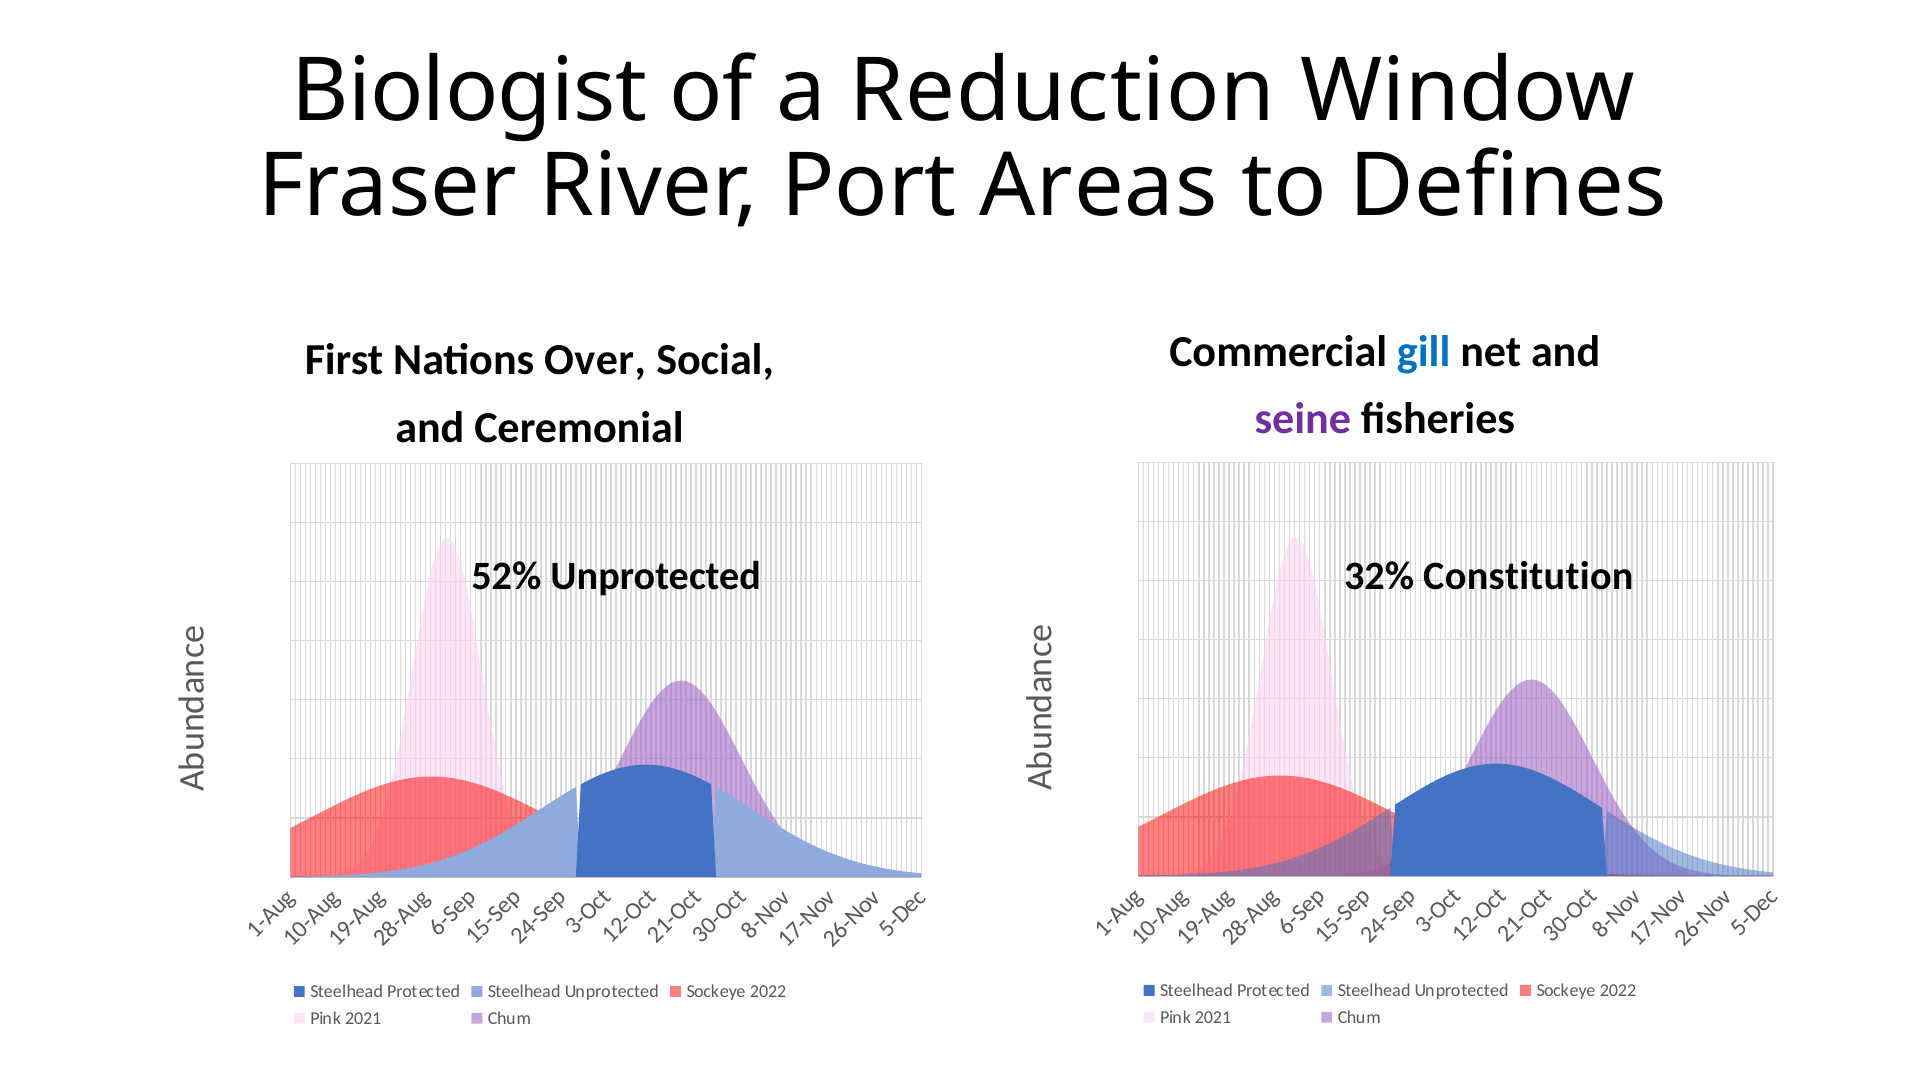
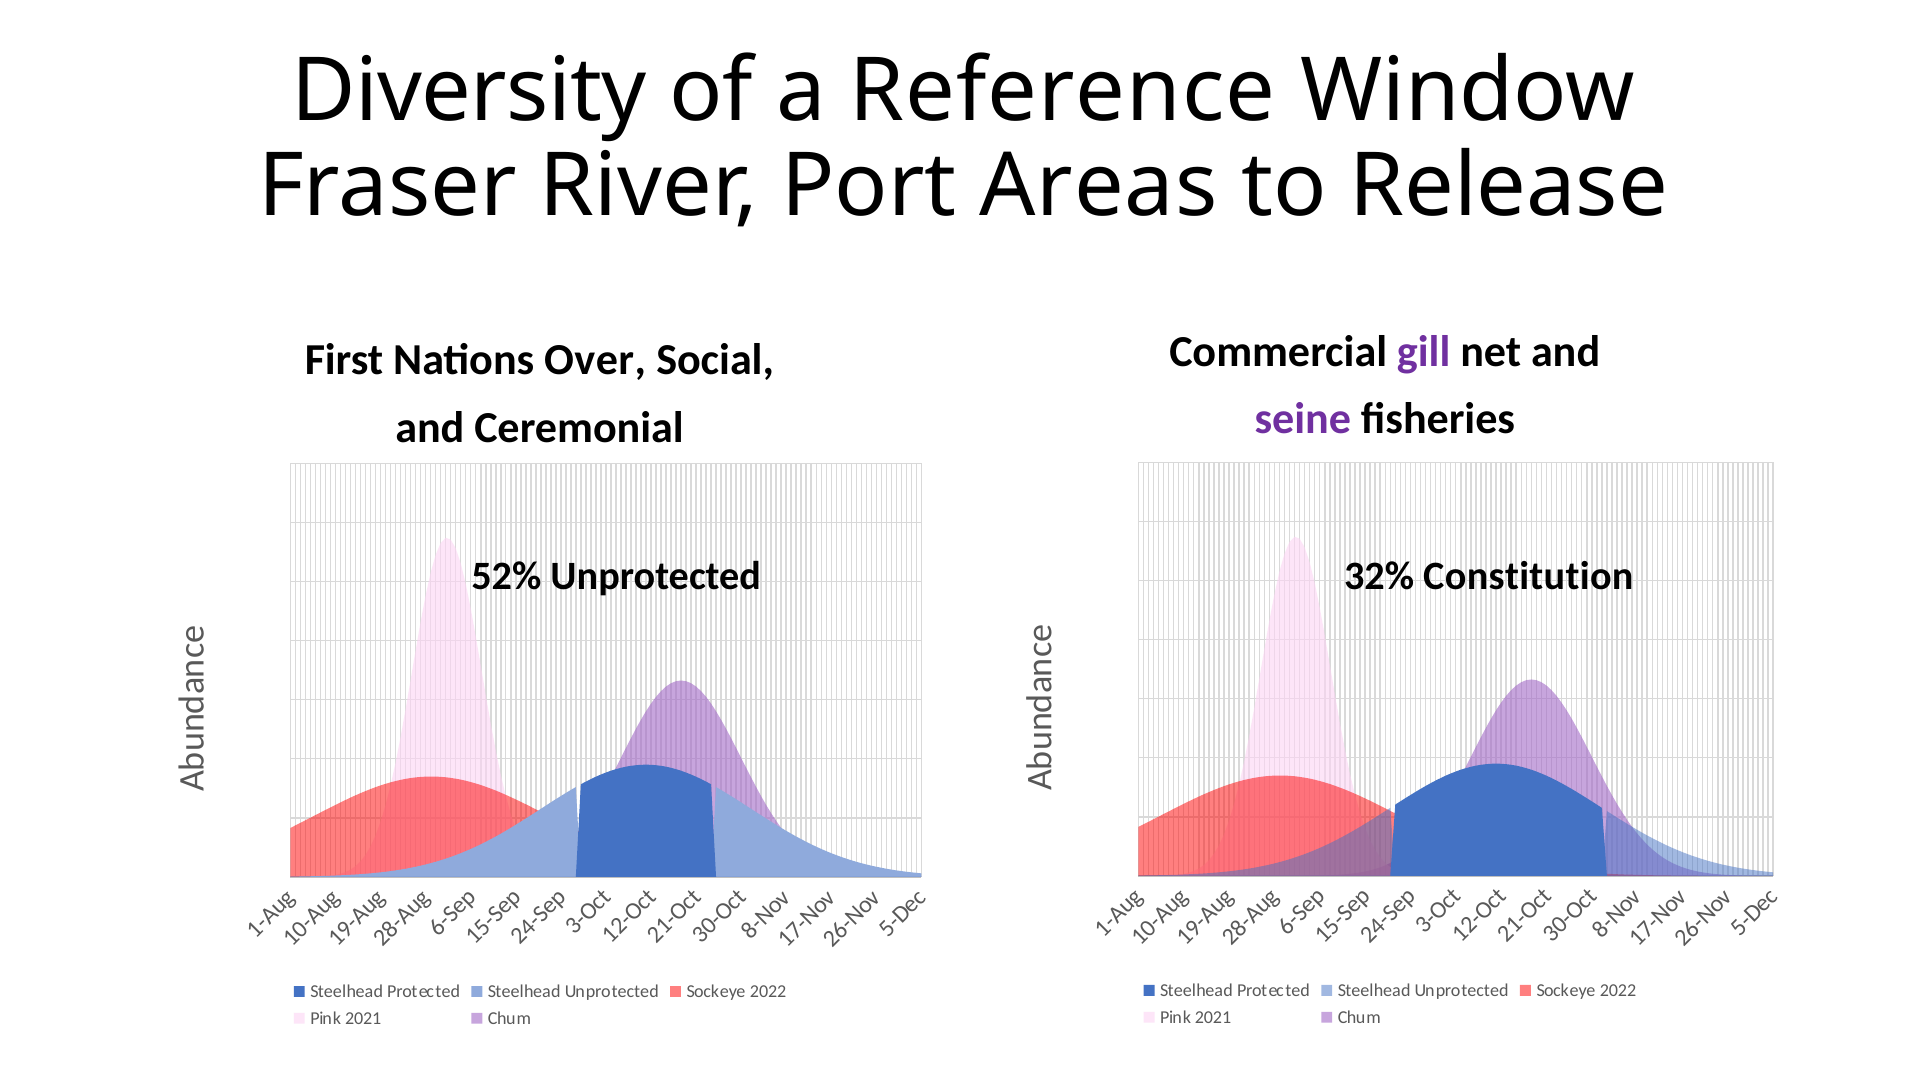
Biologist: Biologist -> Diversity (469, 91)
Reduction: Reduction -> Reference (1063, 91)
Defines: Defines -> Release (1509, 187)
gill colour: blue -> purple (1424, 351)
